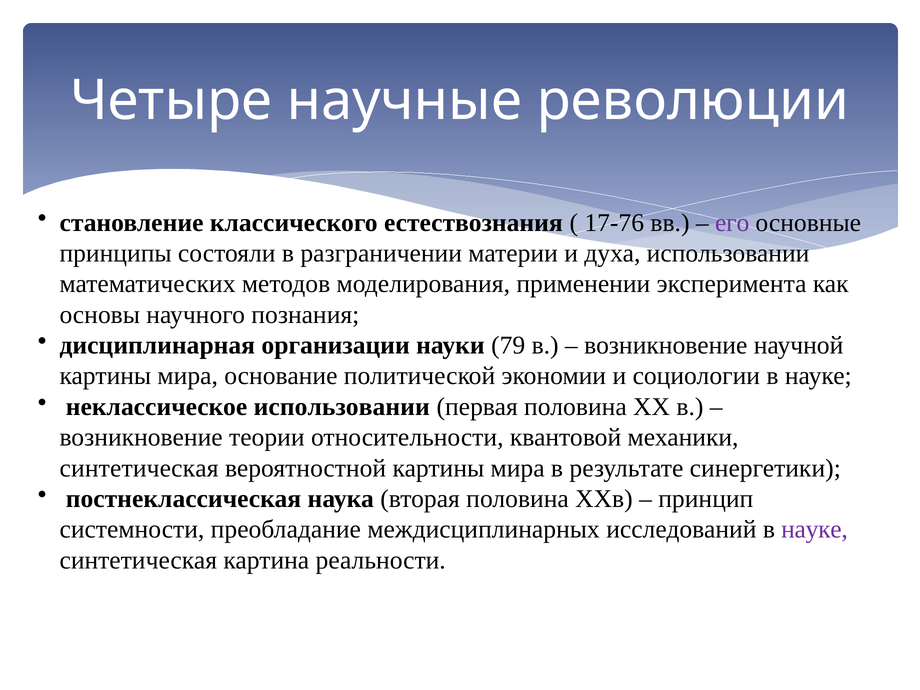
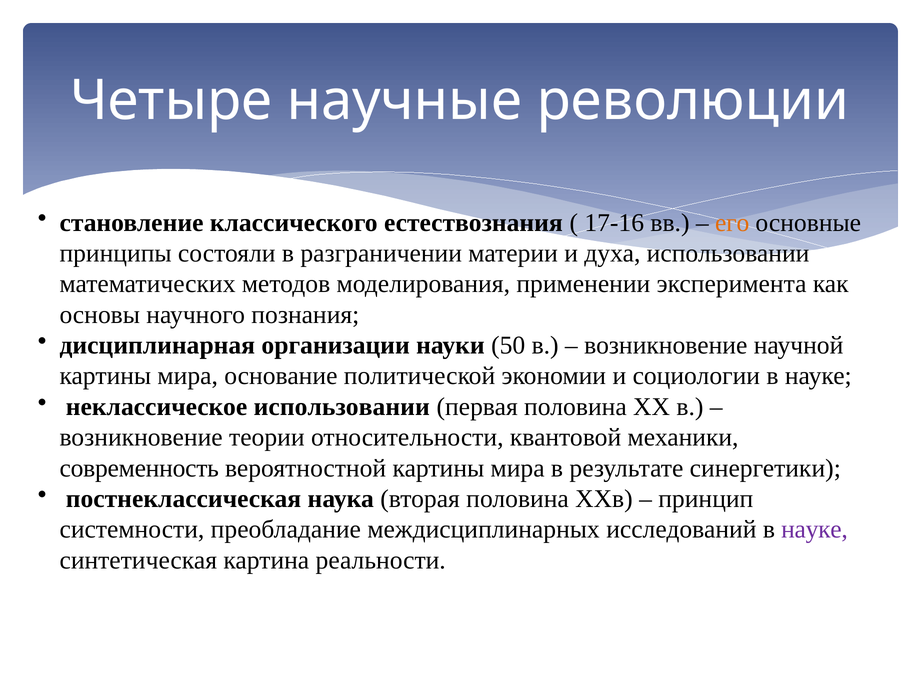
17-76: 17-76 -> 17-16 (614, 223)
его colour: purple -> orange (732, 223)
79: 79 -> 50 (508, 345)
синтетическая: синтетическая -> современность (139, 468)
